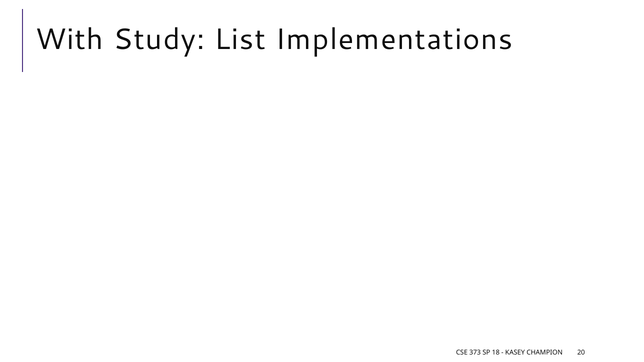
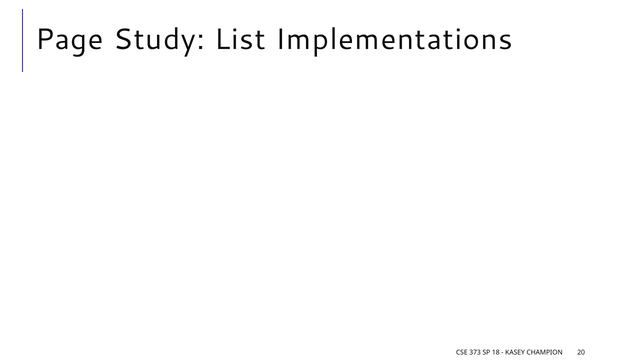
With: With -> Page (69, 39)
